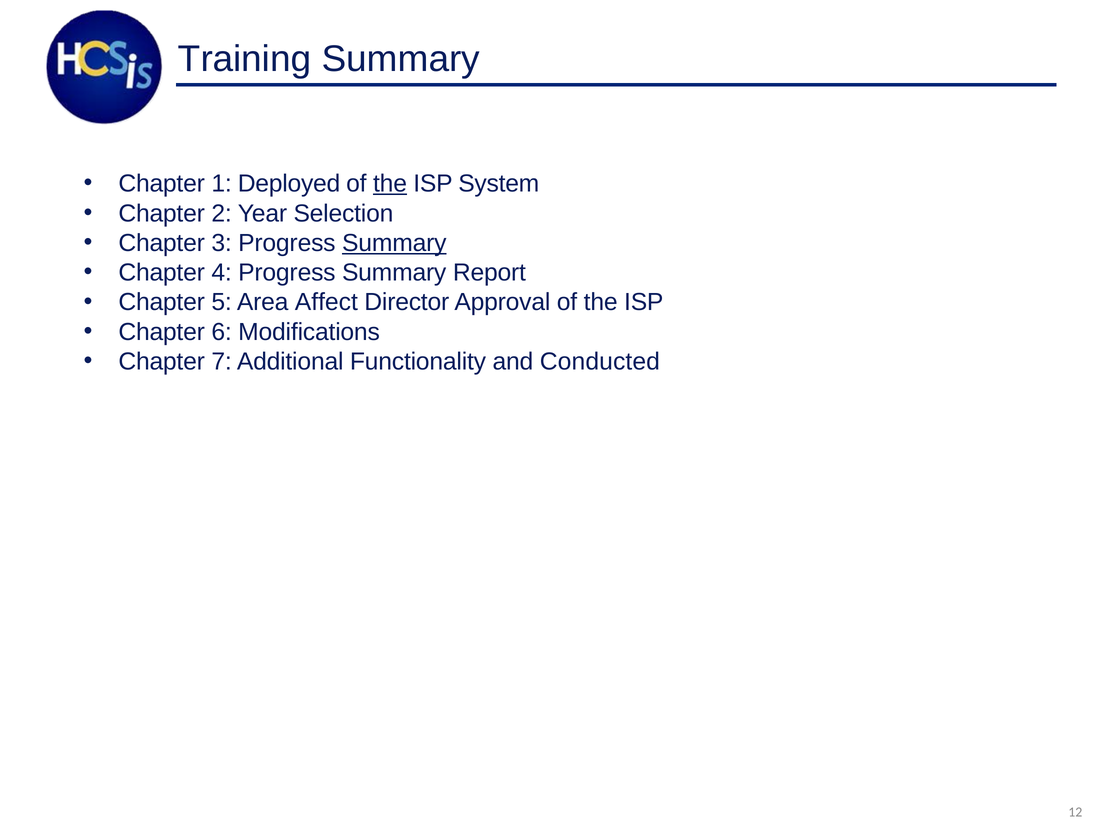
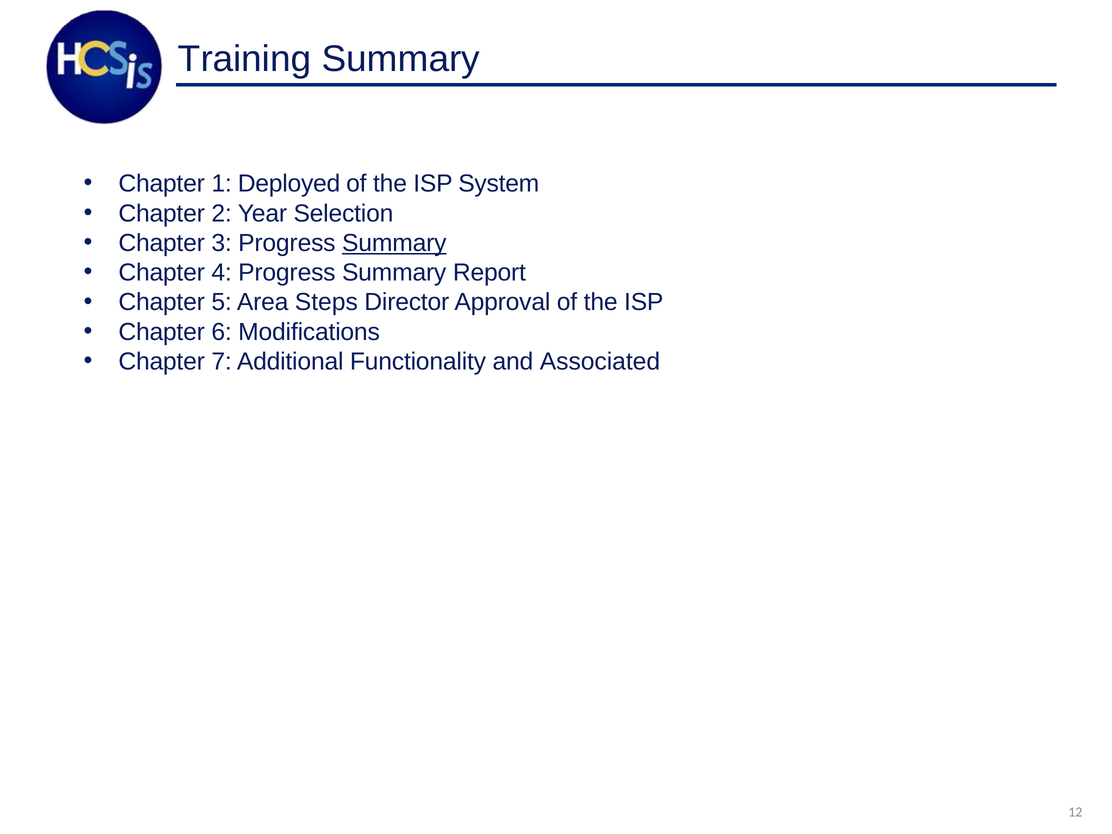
the underline: present -> none (390, 184)
Affect: Affect -> Steps (326, 302)
Conducted: Conducted -> Associated (600, 362)
